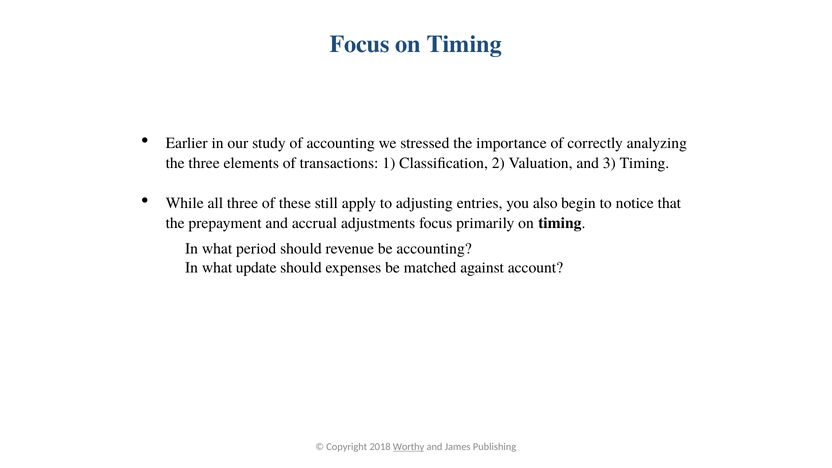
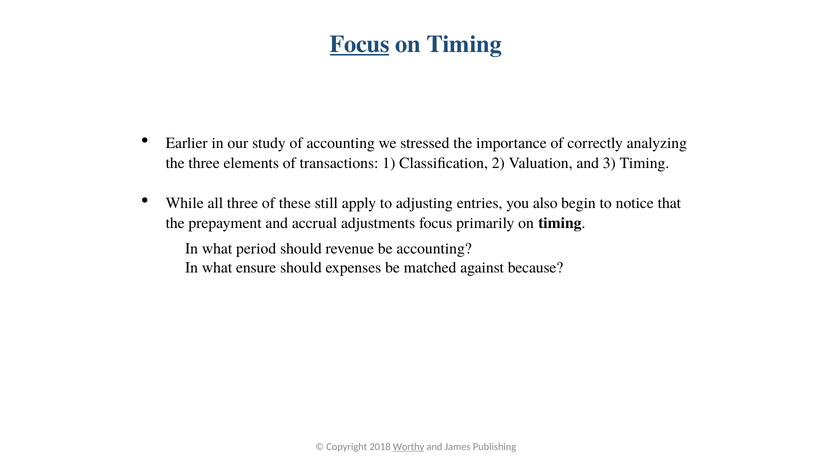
Focus underline: none -> present (360, 44)
update: update -> ensure (256, 267)
account: account -> because (535, 267)
